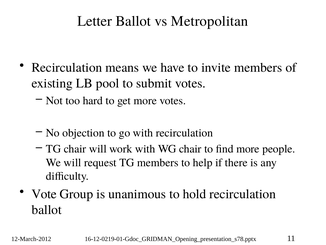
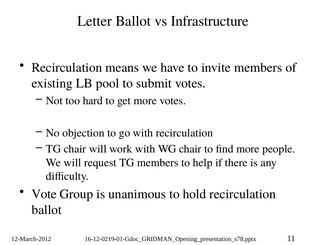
Metropolitan: Metropolitan -> Infrastructure (210, 21)
